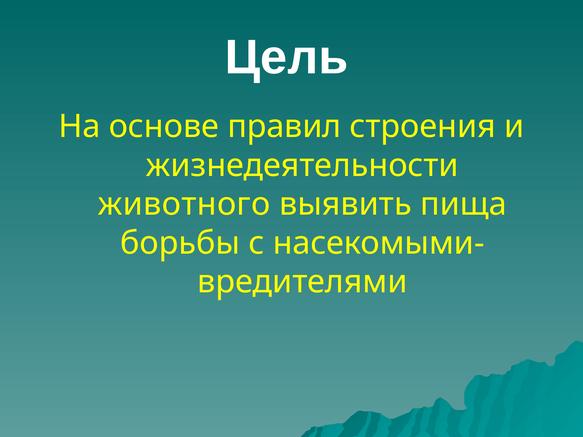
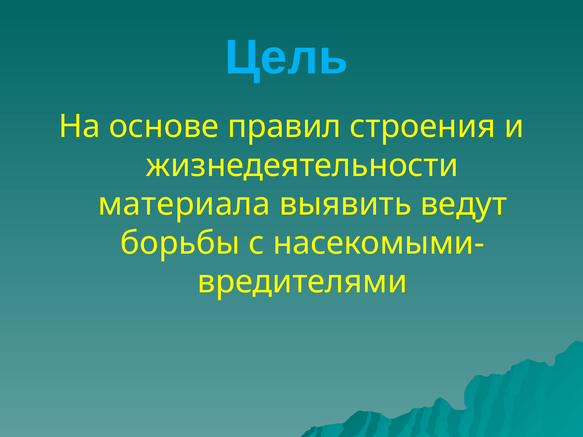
Цель colour: white -> light blue (286, 57)
животного: животного -> материала (184, 204)
пища: пища -> ведут (464, 204)
